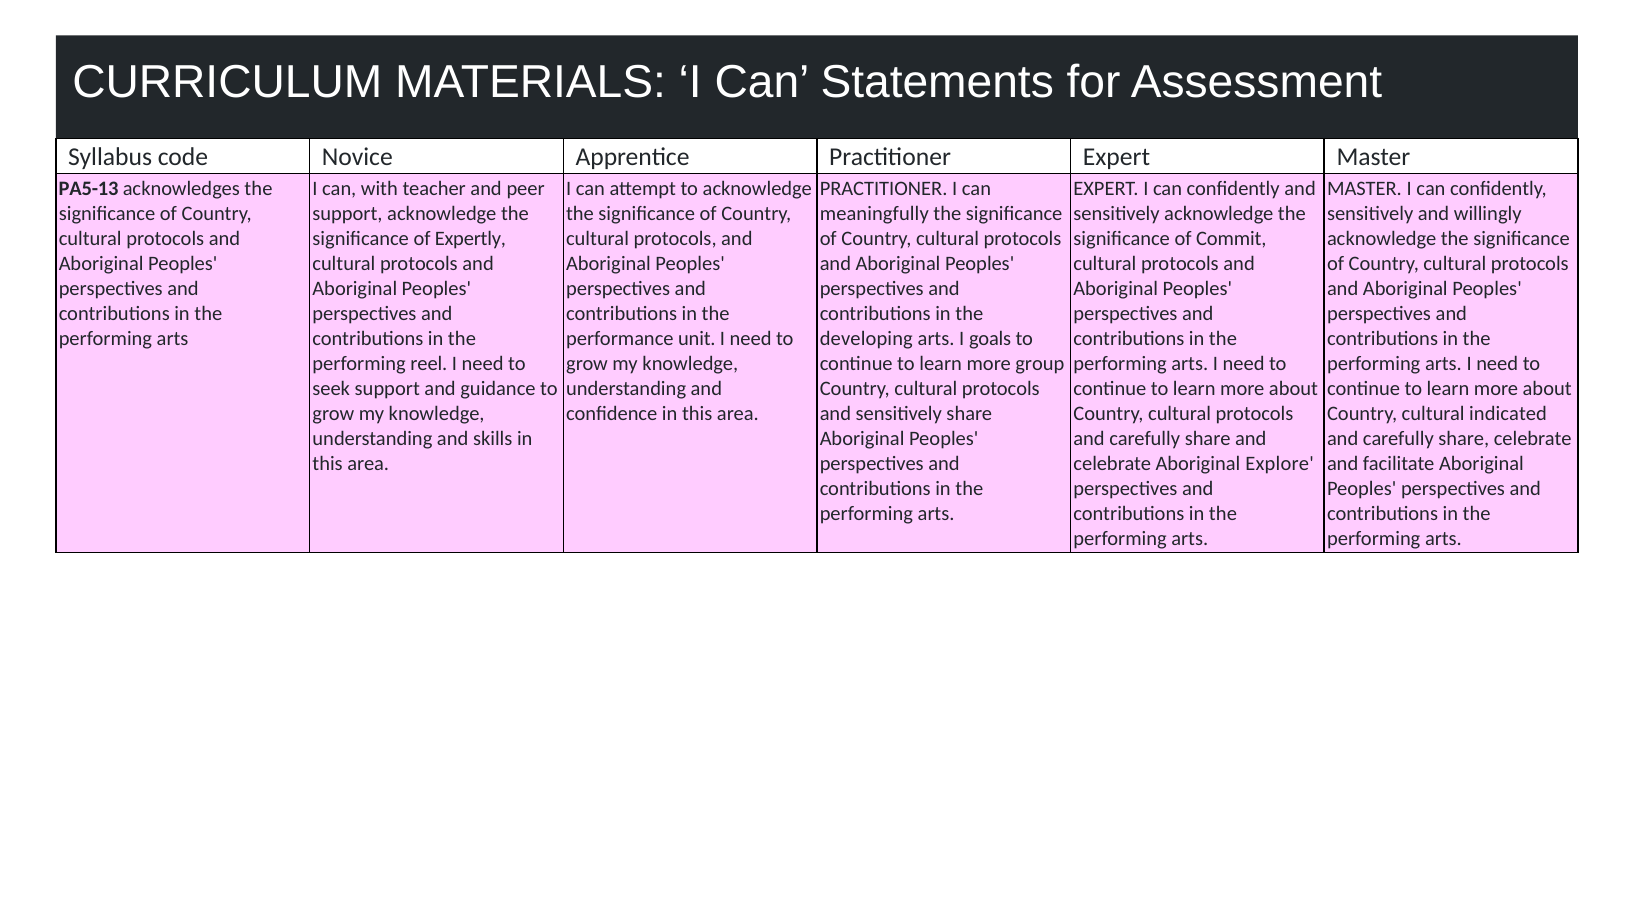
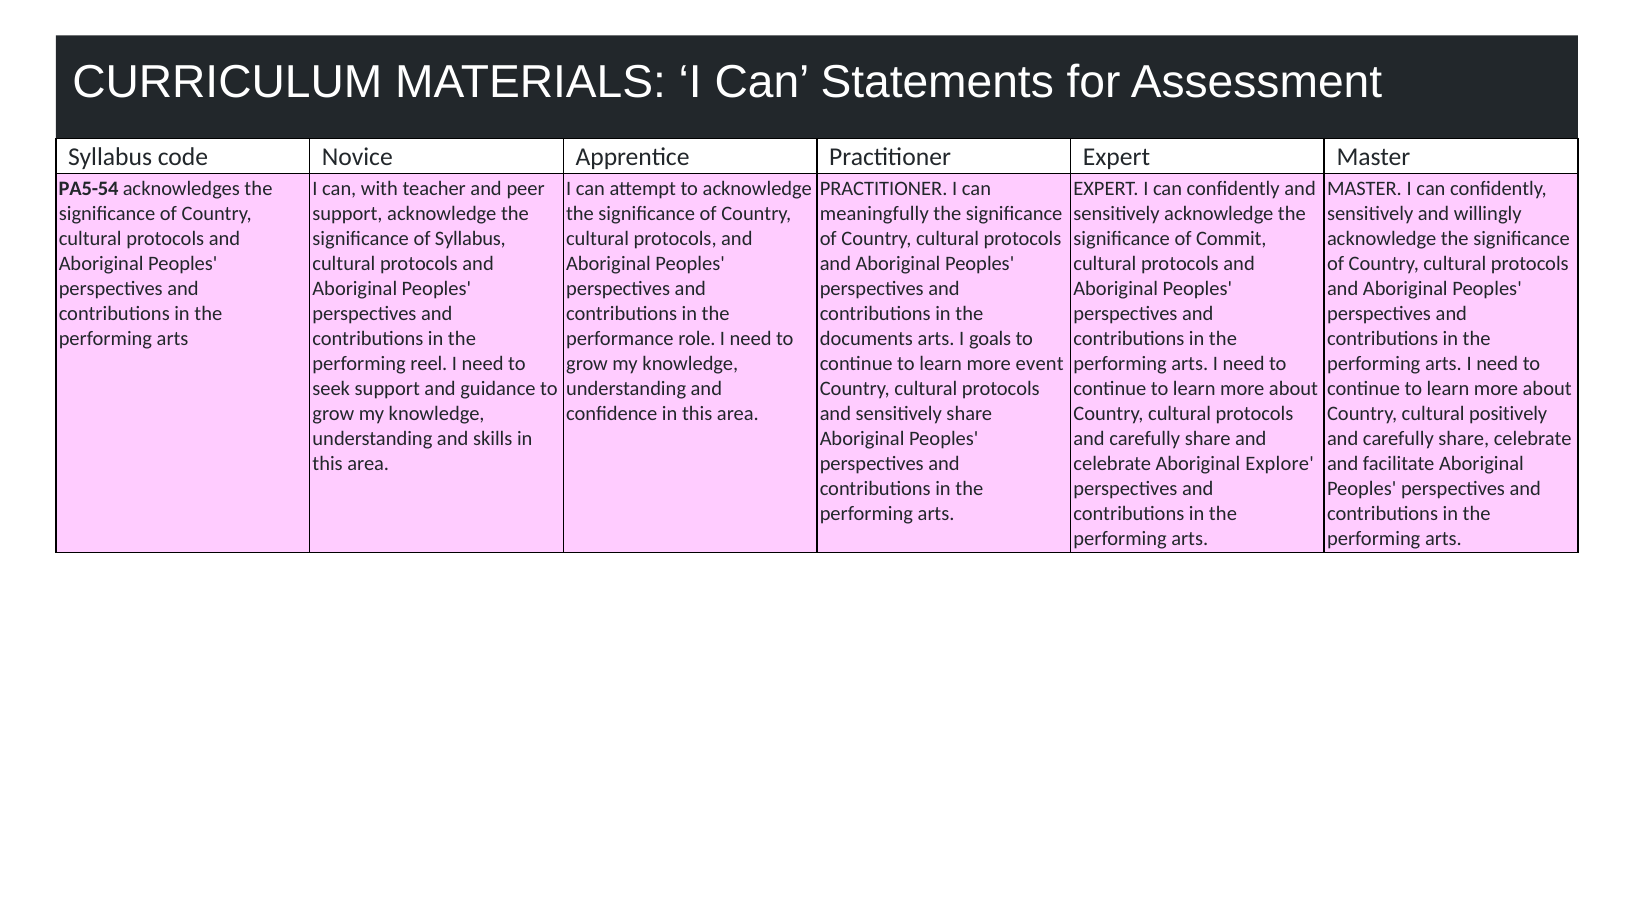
PA5-13: PA5-13 -> PA5-54 (89, 188)
of Expertly: Expertly -> Syllabus (470, 238)
unit: unit -> role (697, 338)
developing: developing -> documents (866, 338)
group: group -> event (1040, 363)
indicated: indicated -> positively (1508, 413)
